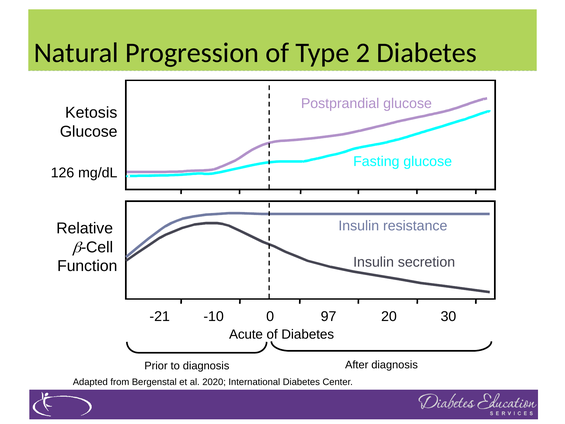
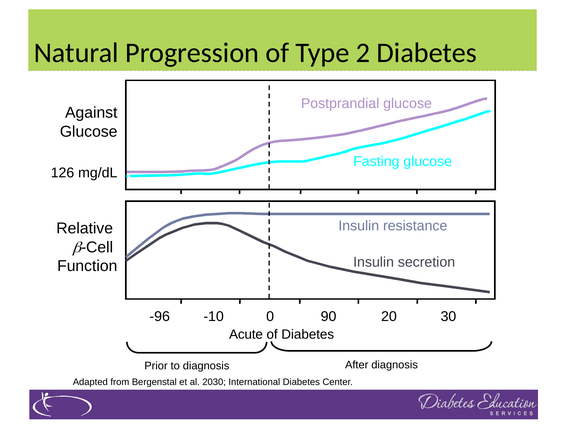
Ketosis: Ketosis -> Against (91, 113)
-21: -21 -> -96 (160, 316)
97: 97 -> 90 (329, 316)
2020: 2020 -> 2030 (214, 382)
